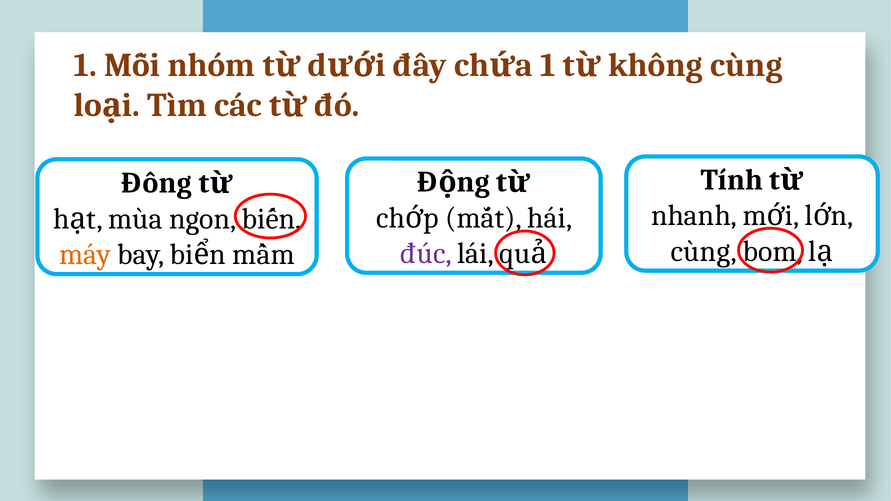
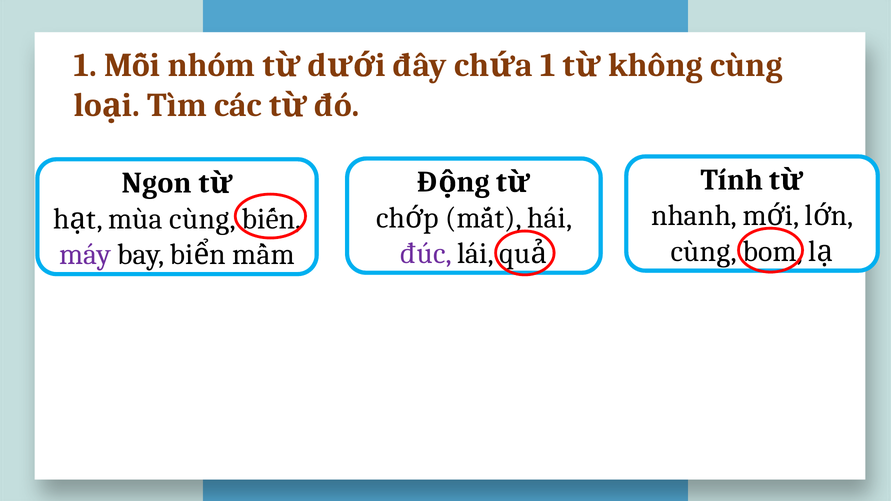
Đông: Đông -> Ngon (157, 183)
mùa ngon: ngon -> cùng (203, 219)
máy colour: orange -> purple (85, 254)
